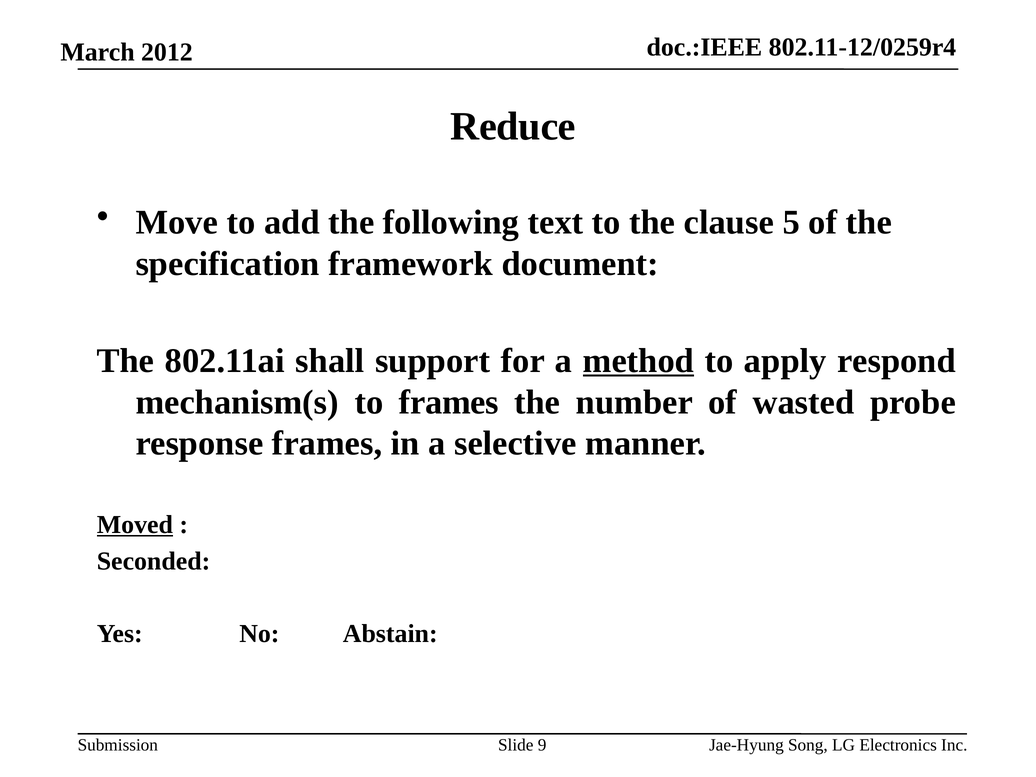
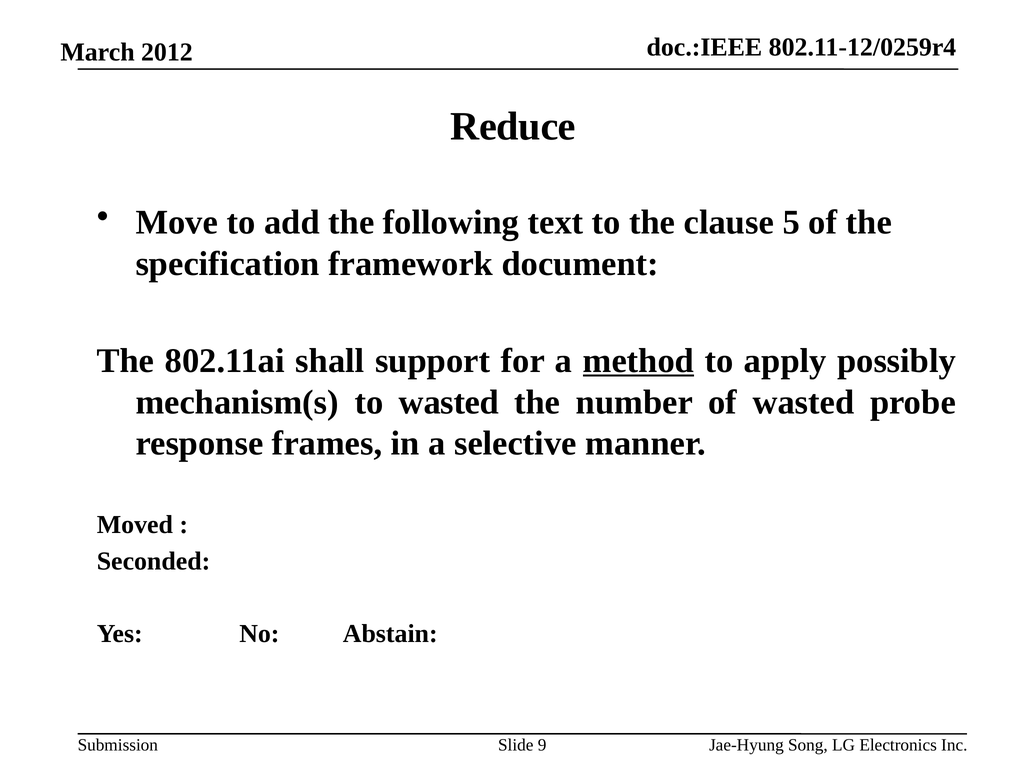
respond: respond -> possibly (896, 361)
to frames: frames -> wasted (449, 402)
Moved underline: present -> none (135, 525)
